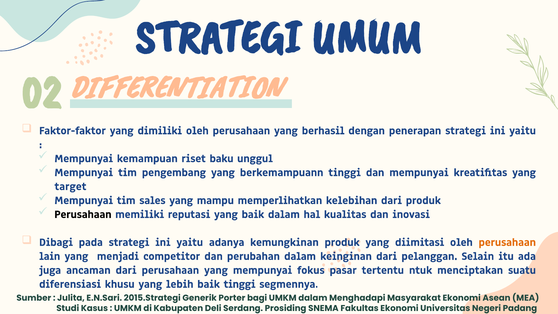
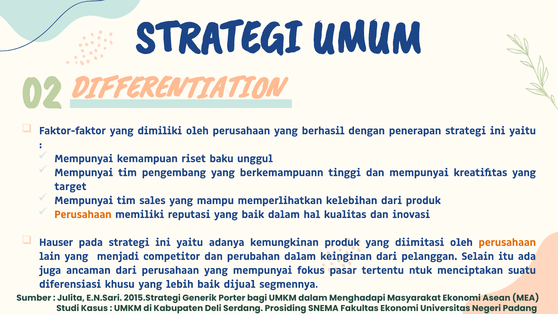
Perusahaan colour: black -> orange (83, 214)
Dibagi: Dibagi -> Hauser (56, 242)
baik tinggi: tinggi -> dijual (240, 284)
